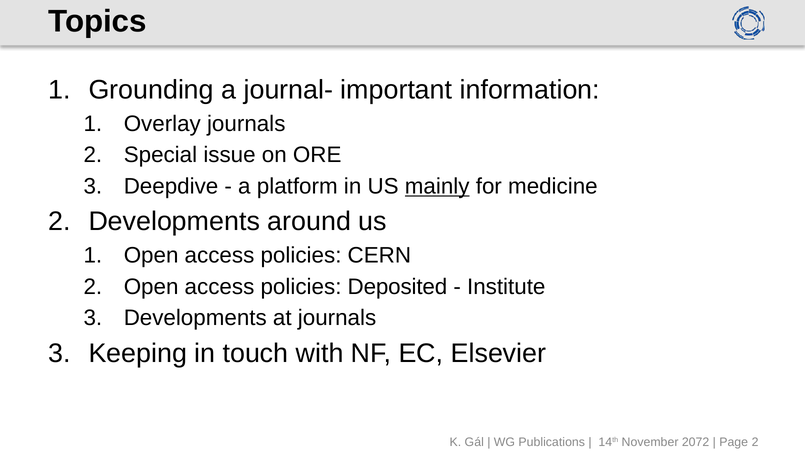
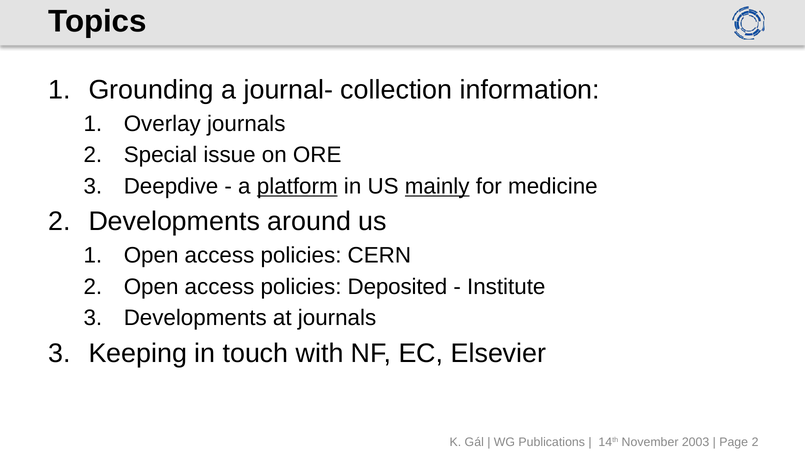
important: important -> collection (396, 90)
platform underline: none -> present (297, 186)
2072: 2072 -> 2003 (696, 442)
